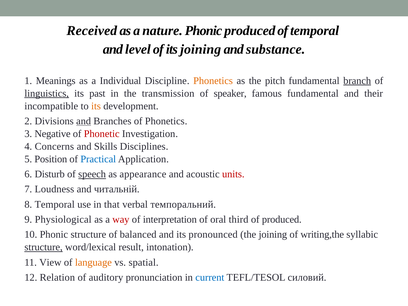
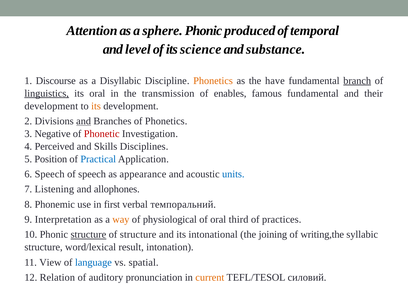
Received: Received -> Attention (92, 31)
nature: nature -> sphere (162, 31)
its joining: joining -> science (201, 49)
Meanings: Meanings -> Discourse (56, 81)
Individual: Individual -> Disyllabic (120, 81)
pitch: pitch -> have (275, 81)
its past: past -> oral (97, 93)
speaker: speaker -> enables (230, 93)
incompatible: incompatible -> development (51, 106)
Concerns: Concerns -> Perceived (54, 146)
6 Disturb: Disturb -> Speech (50, 174)
speech underline: present -> none (92, 174)
units colour: red -> blue (233, 174)
Loudness: Loudness -> Listening (54, 189)
читальній: читальній -> allophones (117, 189)
8 Temporal: Temporal -> Phonemic (55, 204)
that: that -> first (112, 204)
Physiological: Physiological -> Interpretation (63, 219)
way colour: red -> orange (121, 219)
interpretation: interpretation -> physiological (170, 219)
of produced: produced -> practices (282, 219)
structure underline: none -> present (88, 235)
of balanced: balanced -> structure (138, 235)
pronounced: pronounced -> intonational (213, 235)
structure underline: present -> none (44, 247)
language colour: orange -> blue (93, 262)
current colour: blue -> orange (210, 277)
